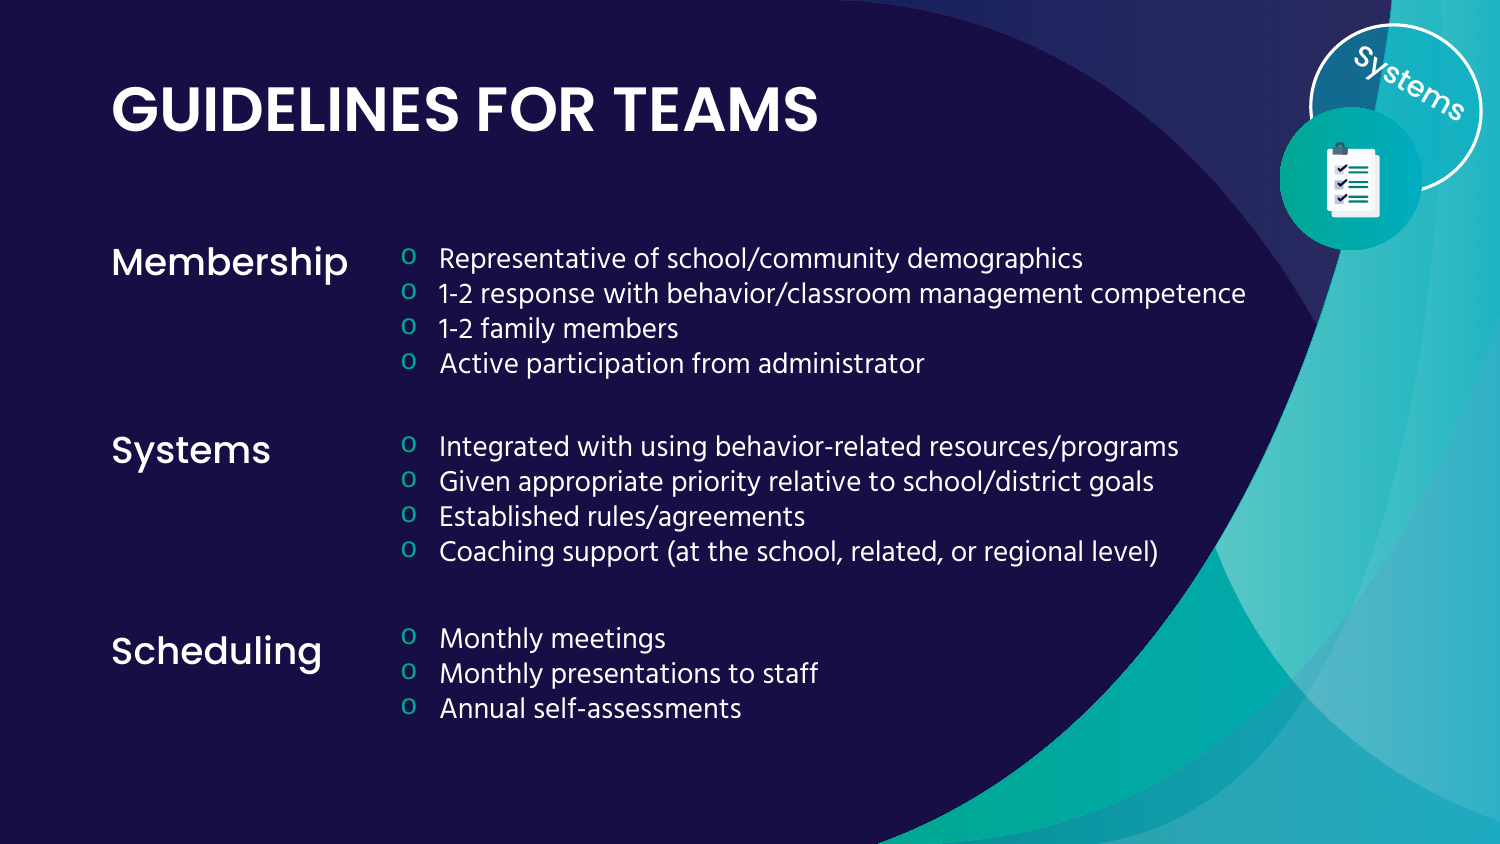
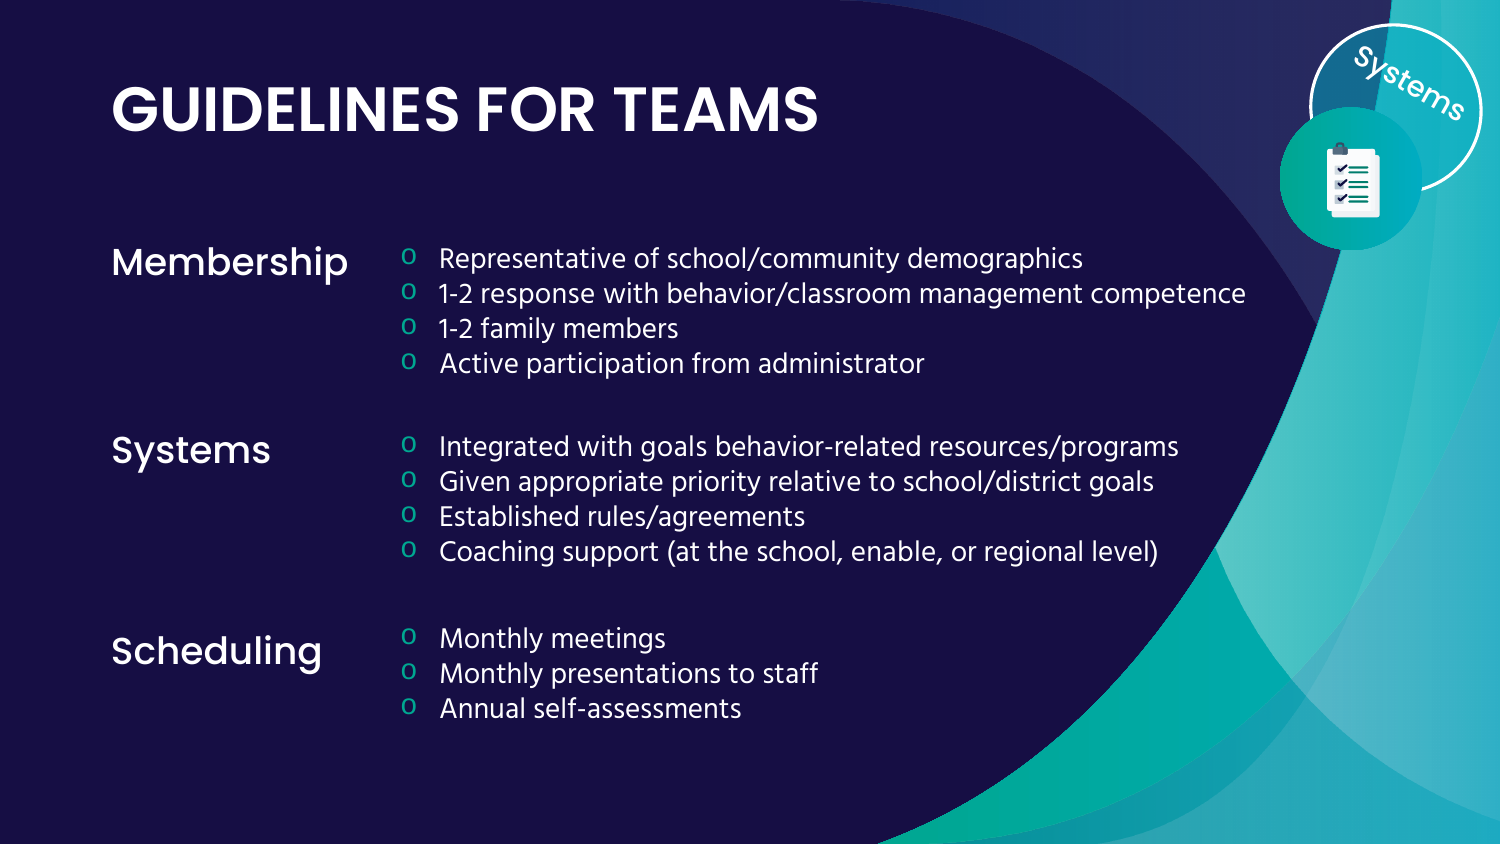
with using: using -> goals (674, 447)
related: related -> enable (897, 552)
